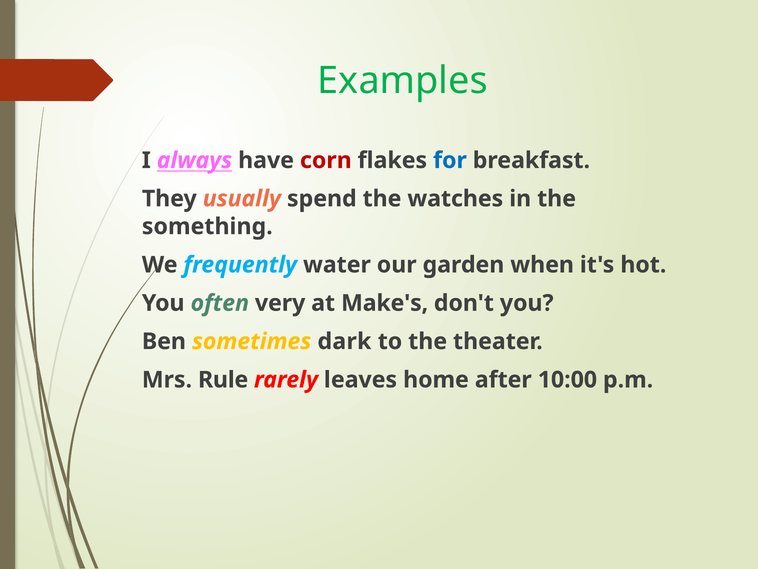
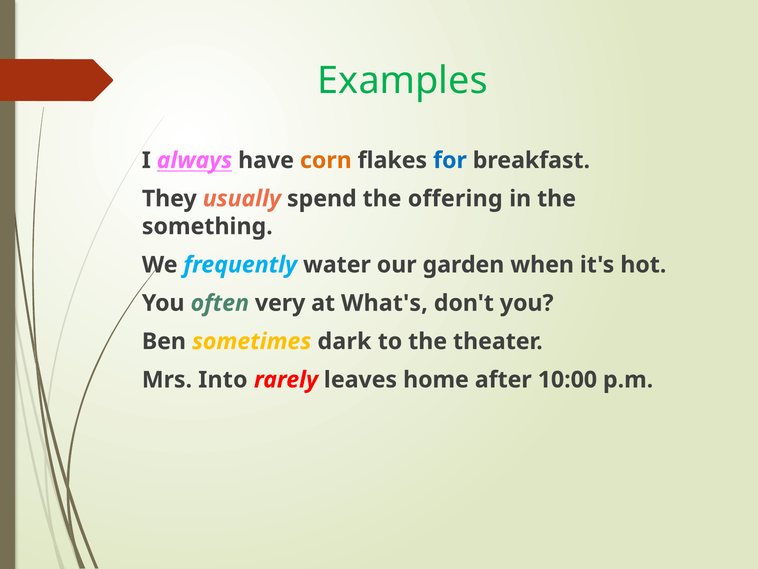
corn colour: red -> orange (326, 160)
watches: watches -> offering (455, 199)
Make's: Make's -> What's (384, 303)
Rule: Rule -> Into (223, 379)
